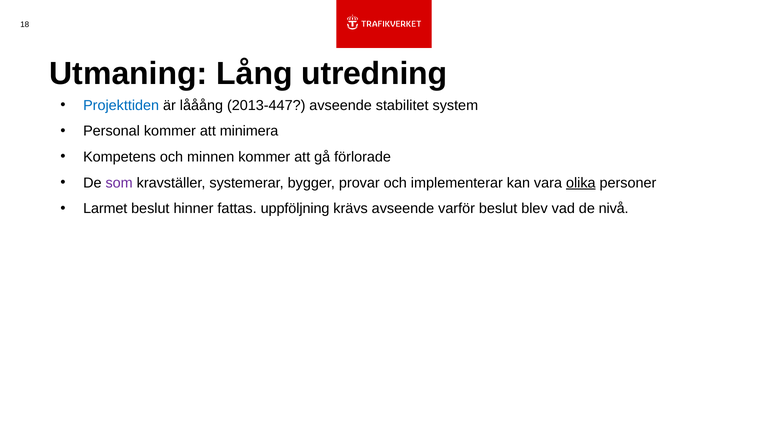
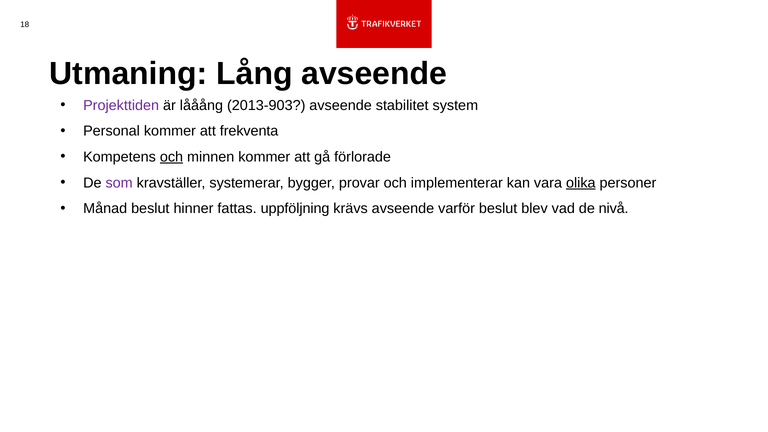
Lång utredning: utredning -> avseende (374, 74)
Projekttiden colour: blue -> purple (121, 105)
2013-447: 2013-447 -> 2013-903 (266, 105)
minimera: minimera -> frekventa (249, 131)
och underline: none -> present (171, 157)
Larmet: Larmet -> Månad (105, 209)
